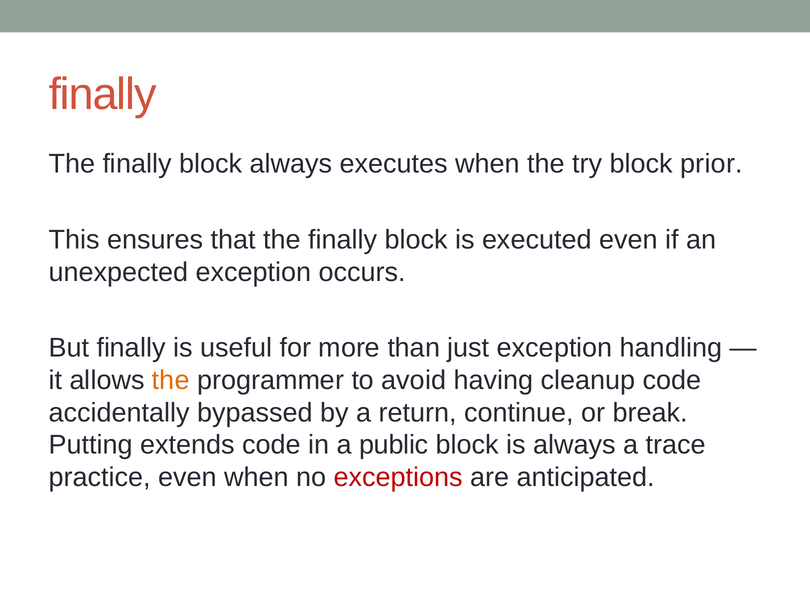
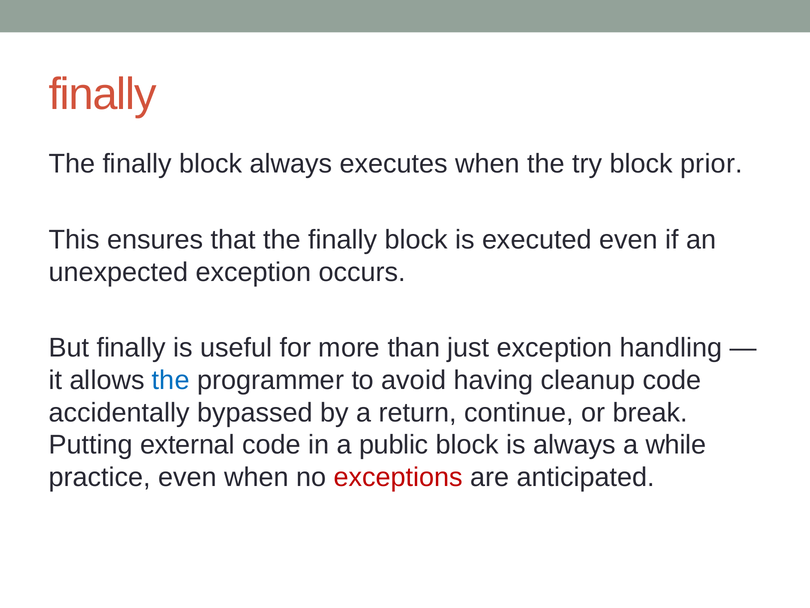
the colour: orange -> blue (171, 380)
extends: extends -> external (187, 445)
trace: trace -> while (676, 445)
